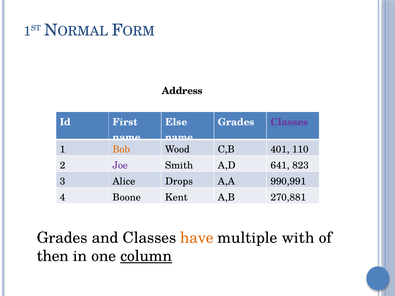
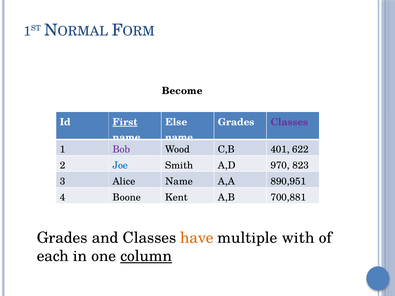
Address: Address -> Become (182, 91)
First underline: none -> present (125, 122)
Bob colour: orange -> purple (121, 150)
110: 110 -> 622 (300, 150)
Joe colour: purple -> blue (120, 166)
641: 641 -> 970 (280, 166)
Alice Drops: Drops -> Name (179, 182)
990,991: 990,991 -> 890,951 (288, 182)
270,881: 270,881 -> 700,881 (288, 198)
then: then -> each (53, 256)
